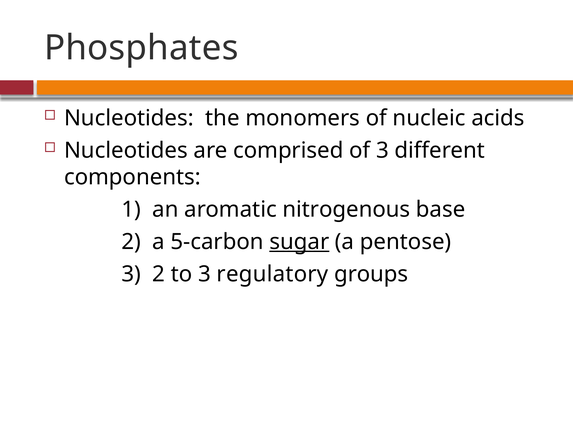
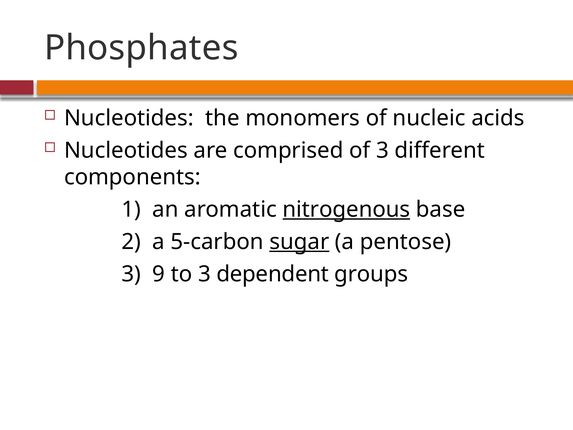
nitrogenous underline: none -> present (346, 209)
3 2: 2 -> 9 (159, 274)
regulatory: regulatory -> dependent (273, 274)
